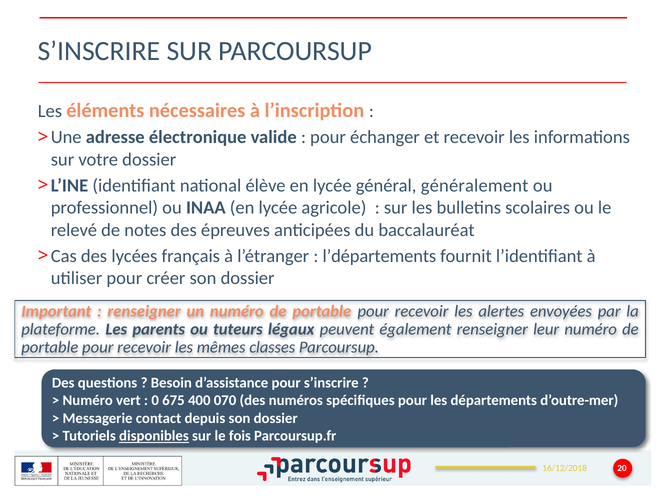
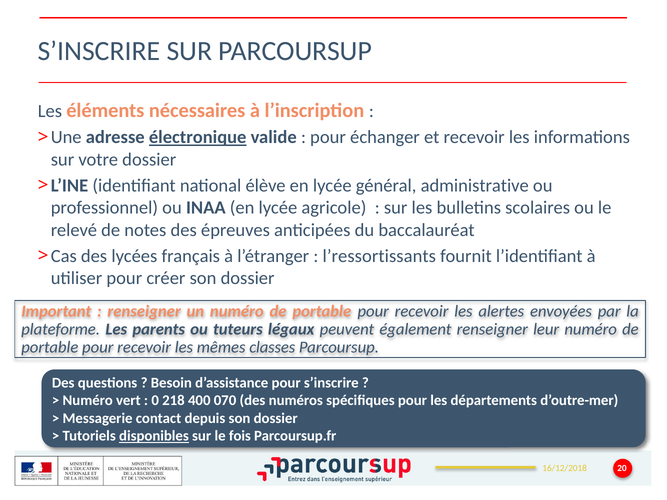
électronique underline: none -> present (198, 137)
généralement: généralement -> administrative (475, 186)
l’départements: l’départements -> l’ressortissants (379, 256)
675: 675 -> 218 (173, 401)
